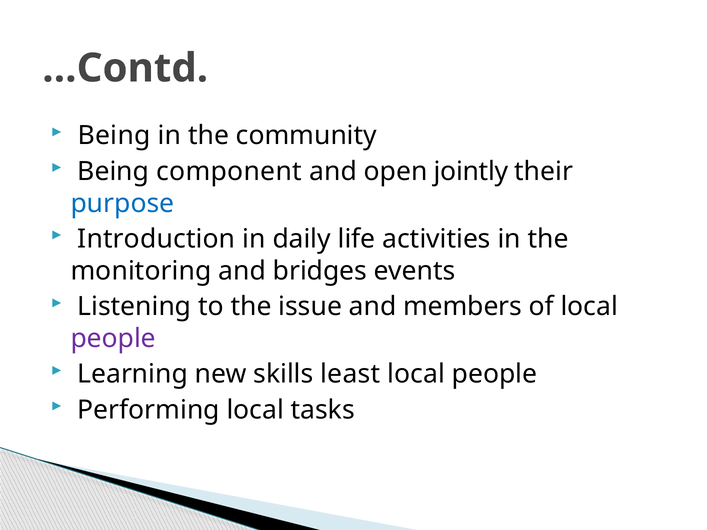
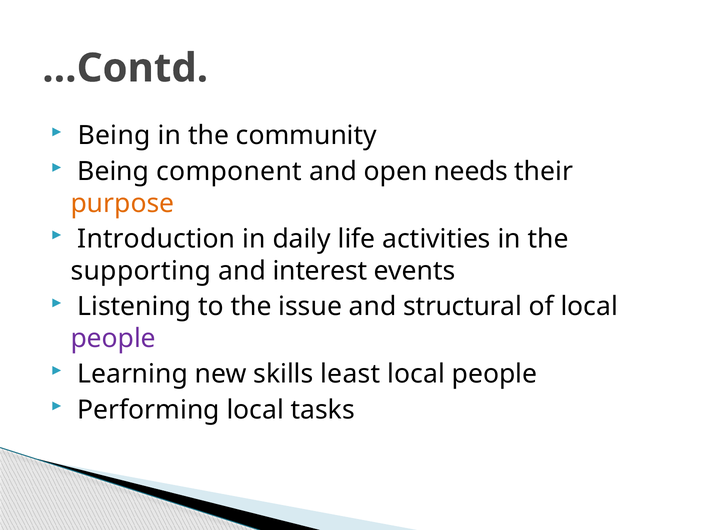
jointly: jointly -> needs (471, 172)
purpose colour: blue -> orange (122, 203)
monitoring: monitoring -> supporting (141, 271)
bridges: bridges -> interest (320, 271)
members: members -> structural (463, 307)
